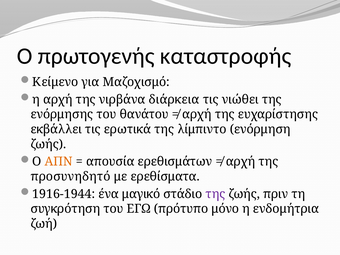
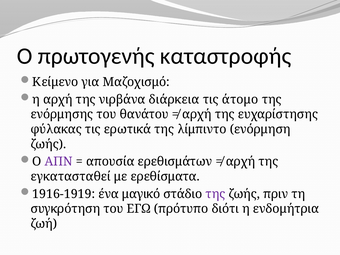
νιώθει: νιώθει -> άτομο (240, 99)
εκβάλλει: εκβάλλει -> φύλακας (56, 129)
ΑΠΝ colour: orange -> purple (59, 162)
προσυνηδητό: προσυνηδητό -> εγκατασταθεί (71, 177)
1916-1944: 1916-1944 -> 1916-1919 (64, 194)
μόνο: μόνο -> διότι (225, 209)
